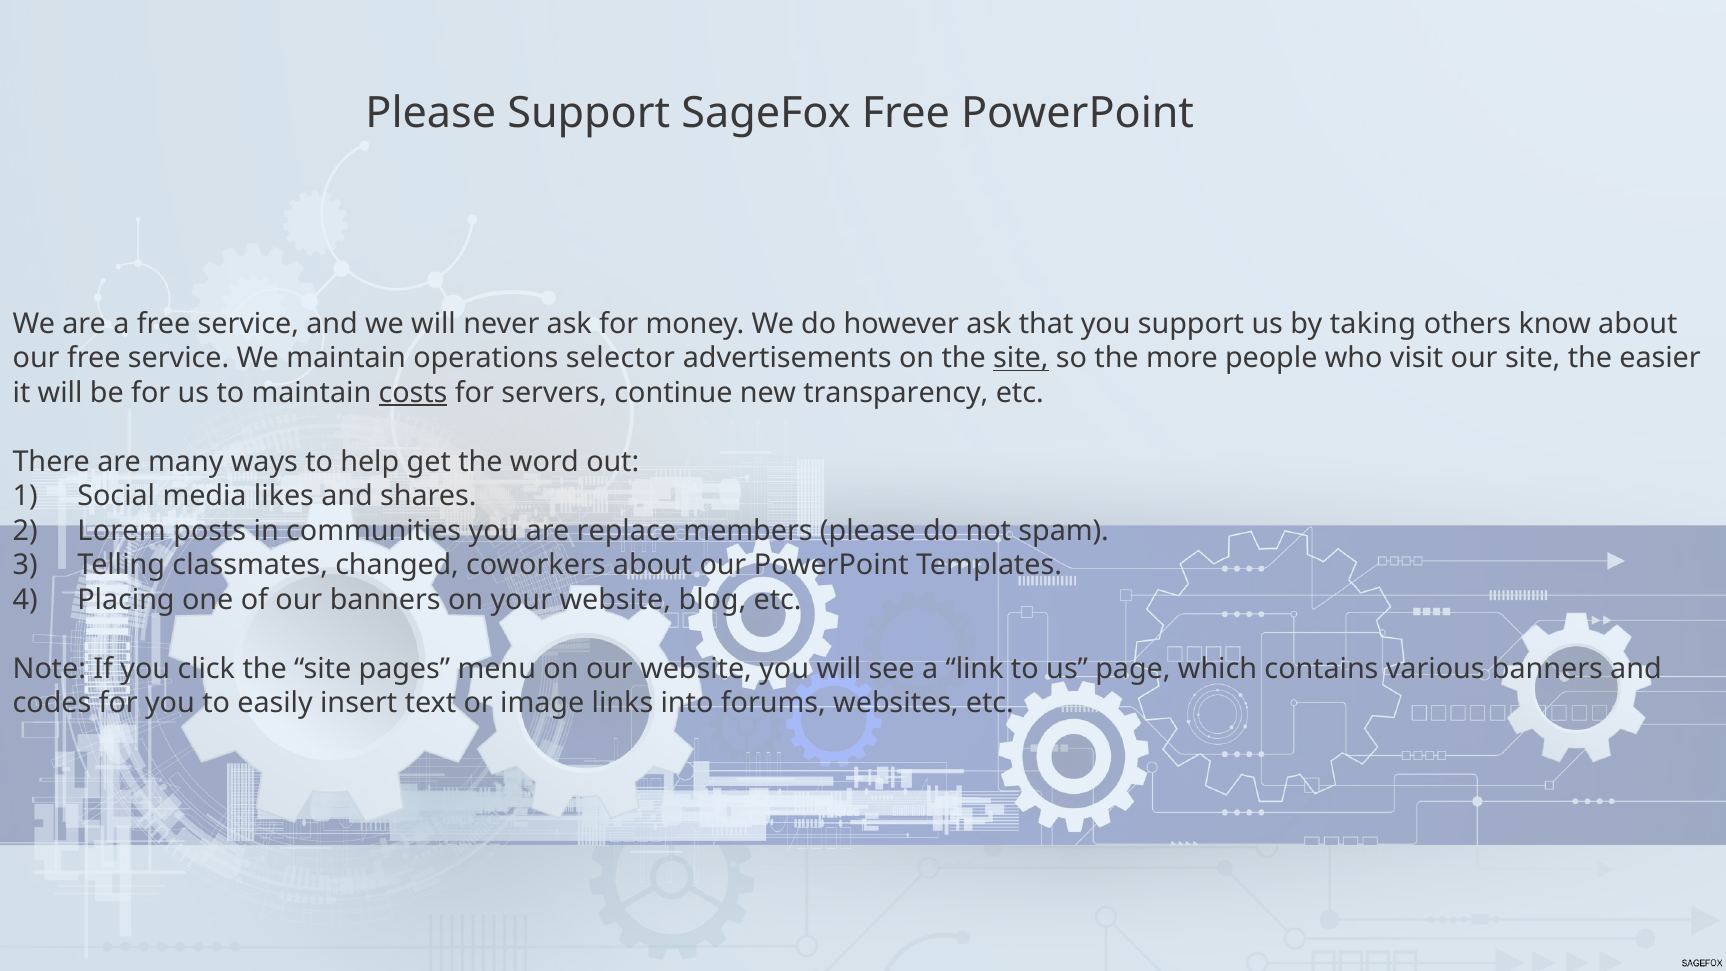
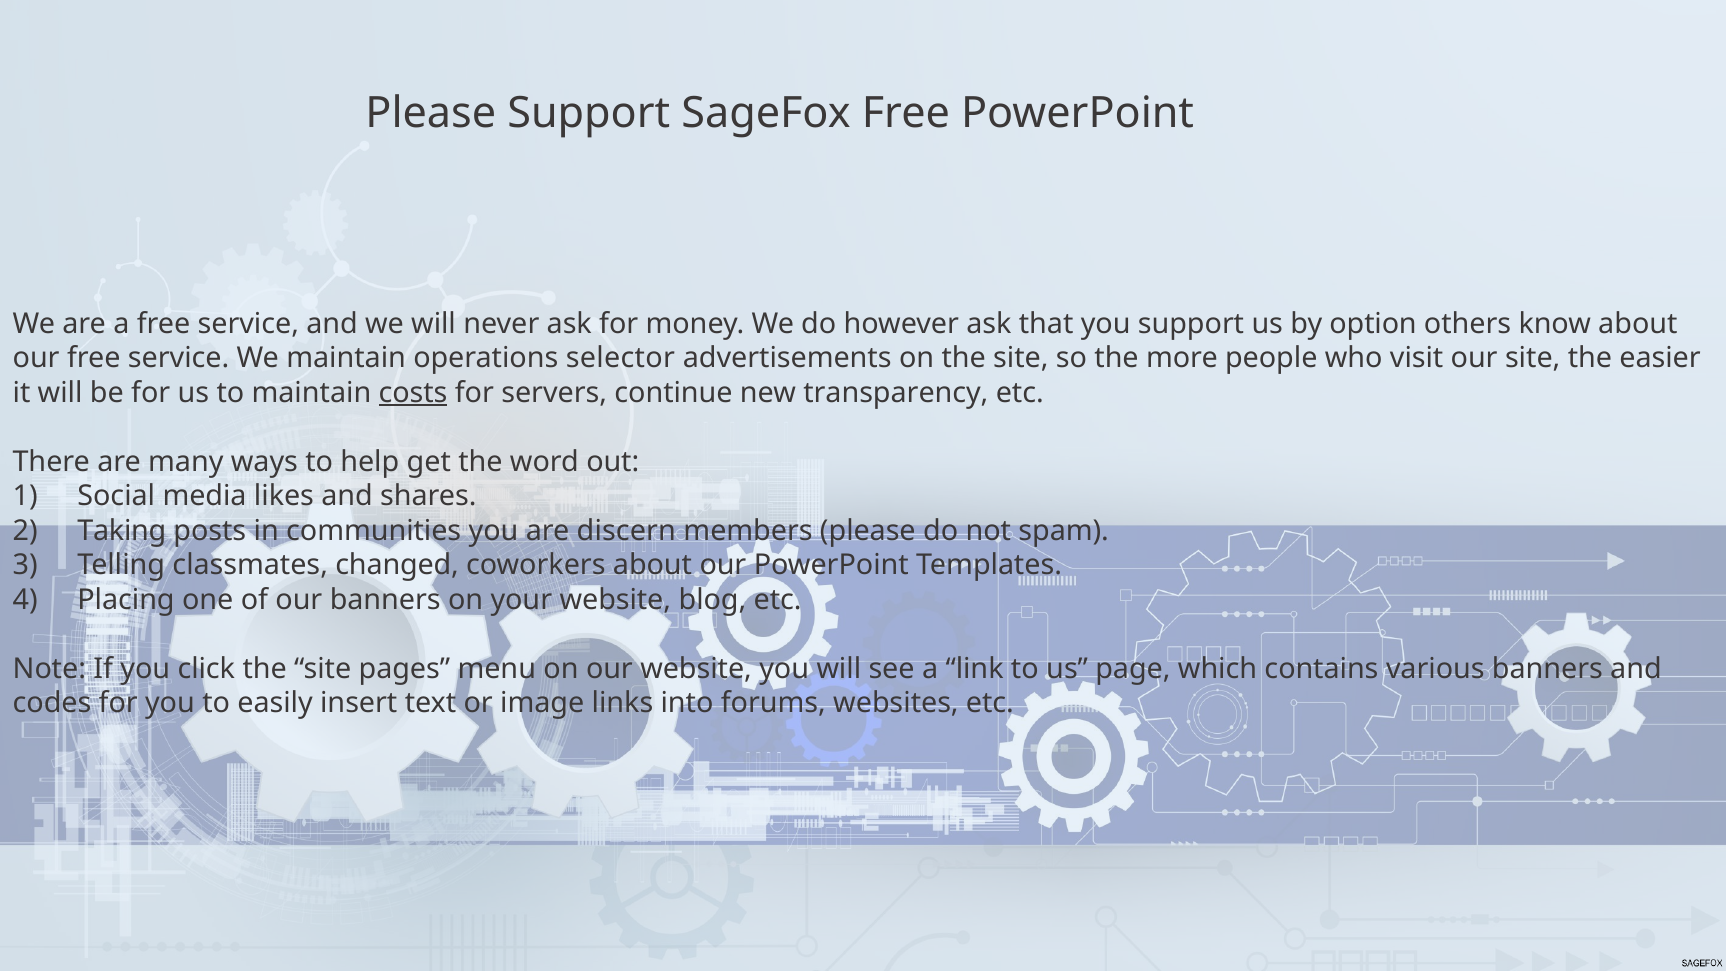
taking: taking -> option (1373, 324)
site underline: present -> none (1021, 358)
Lorem: Lorem -> Taking (122, 531)
replace: replace -> discern (626, 531)
